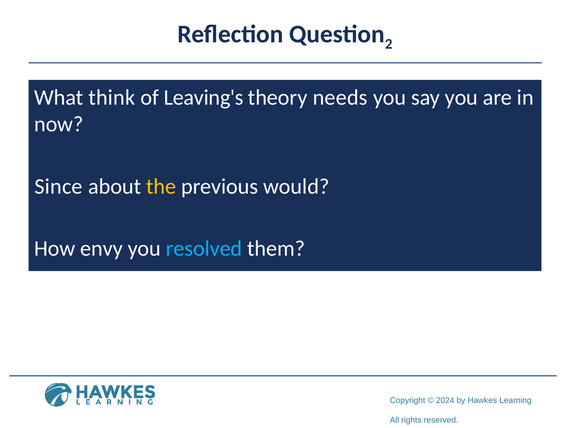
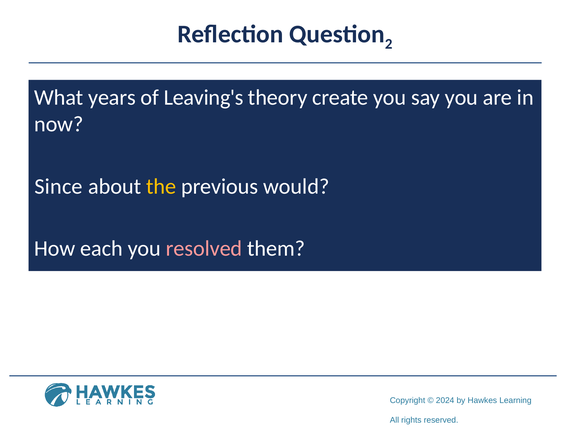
think: think -> years (112, 97)
needs: needs -> create (340, 97)
envy: envy -> each (102, 248)
resolved colour: light blue -> pink (204, 248)
